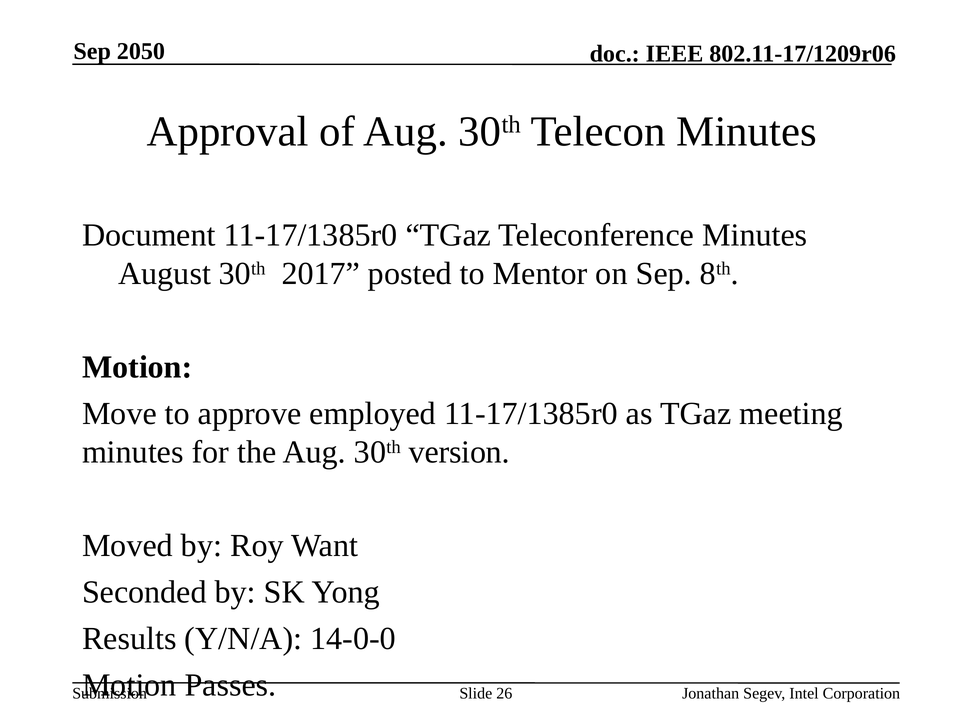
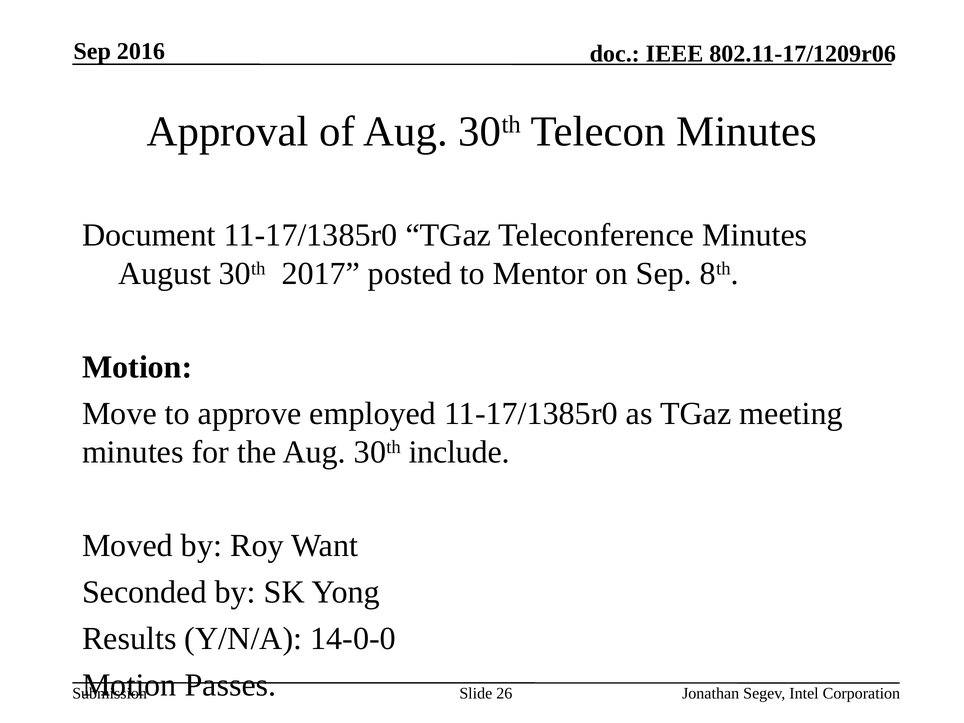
2050: 2050 -> 2016 (141, 51)
version: version -> include (459, 452)
